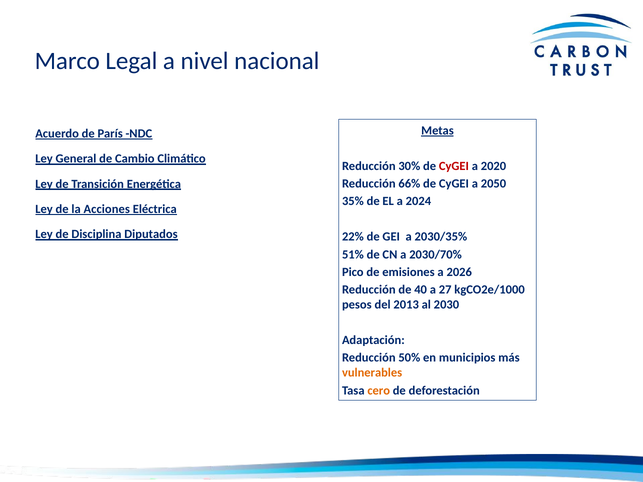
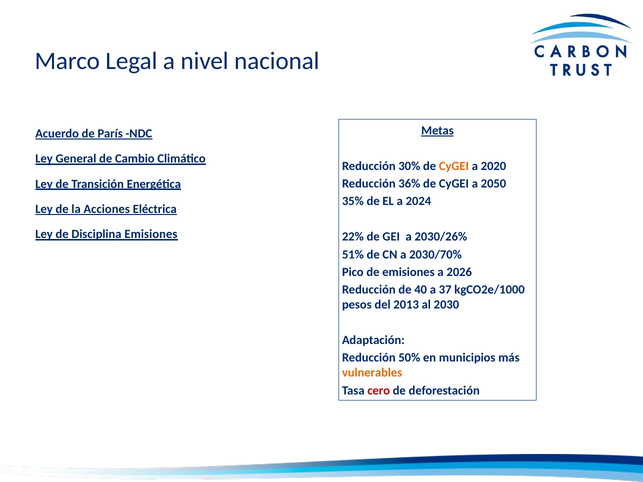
CyGEI colour: red -> orange (454, 166)
66%: 66% -> 36% (409, 184)
Disciplina Diputados: Diputados -> Emisiones (151, 234)
2030/35%: 2030/35% -> 2030/26% (441, 237)
27: 27 -> 37 (445, 290)
cero colour: orange -> red (379, 391)
